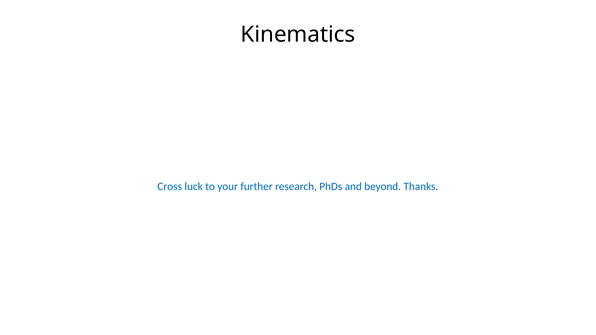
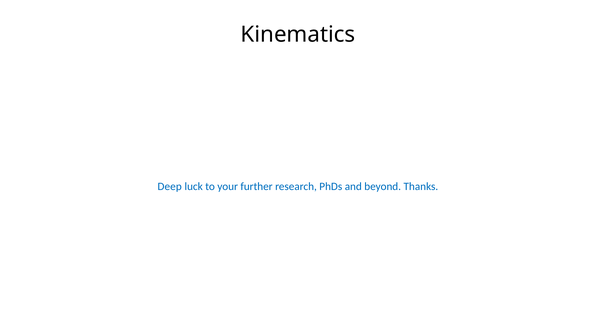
Cross: Cross -> Deep (170, 187)
